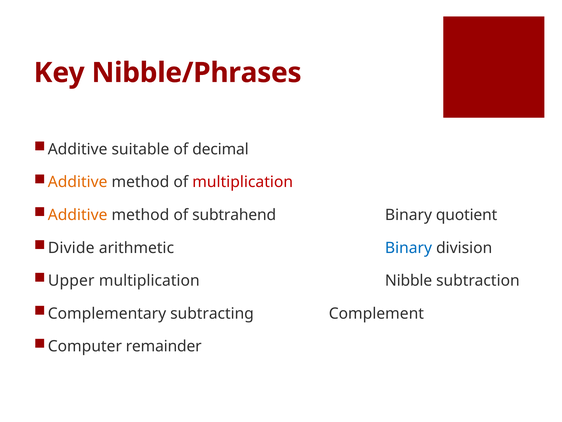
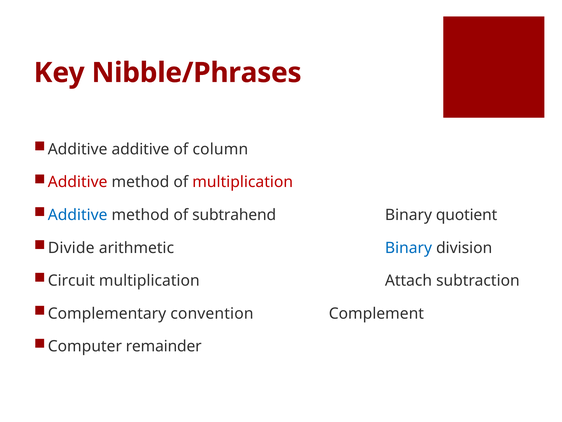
Additive suitable: suitable -> additive (140, 149)
decimal: decimal -> column (220, 149)
Additive colour: orange -> red (78, 182)
Additive colour: orange -> blue (78, 215)
Upper: Upper -> Circuit (71, 280)
Nibble: Nibble -> Attach (408, 280)
subtracting: subtracting -> convention (212, 313)
